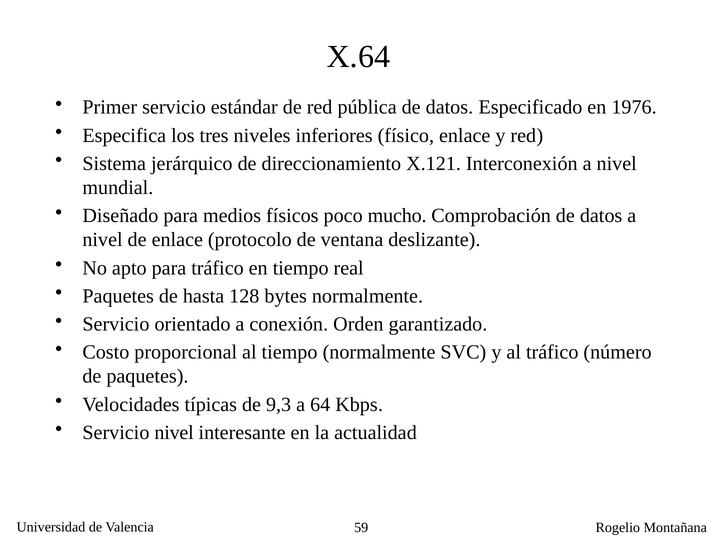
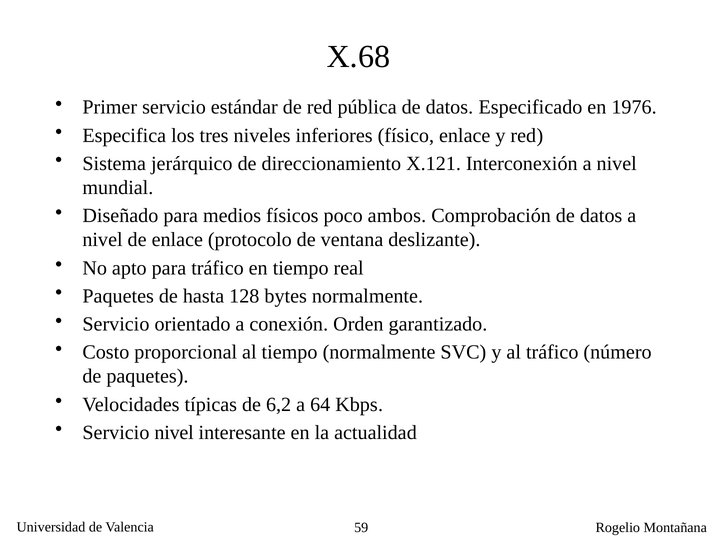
X.64: X.64 -> X.68 (358, 56)
mucho: mucho -> ambos (397, 216)
9,3: 9,3 -> 6,2 (279, 405)
